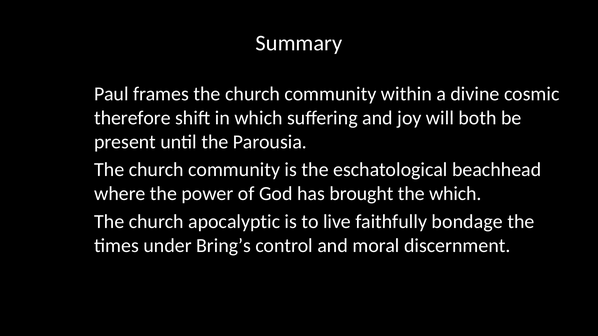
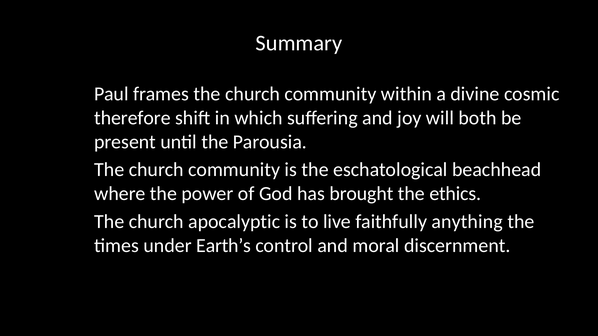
the which: which -> ethics (455, 194)
bondage: bondage -> anything (467, 222)
Bring’s: Bring’s -> Earth’s (224, 246)
